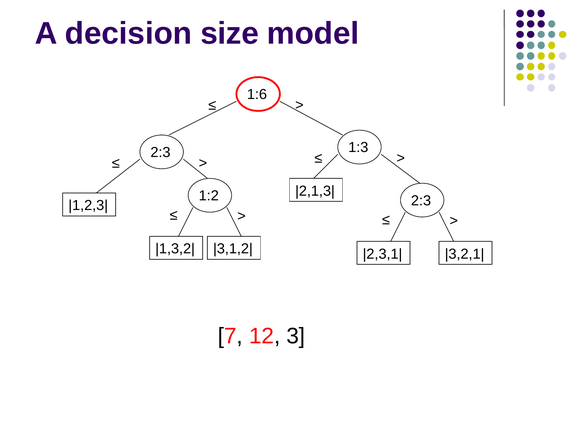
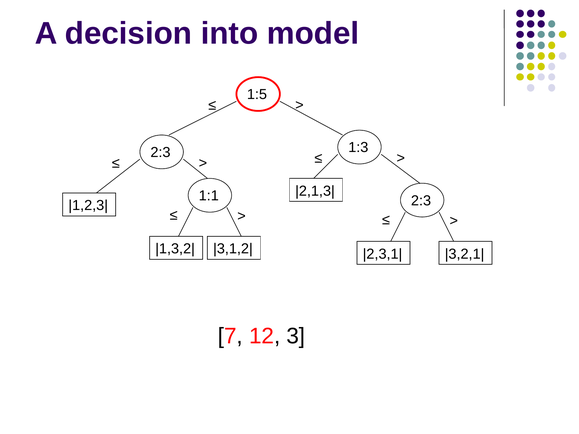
size: size -> into (229, 34)
1:6: 1:6 -> 1:5 (257, 95)
1:2: 1:2 -> 1:1 (209, 196)
